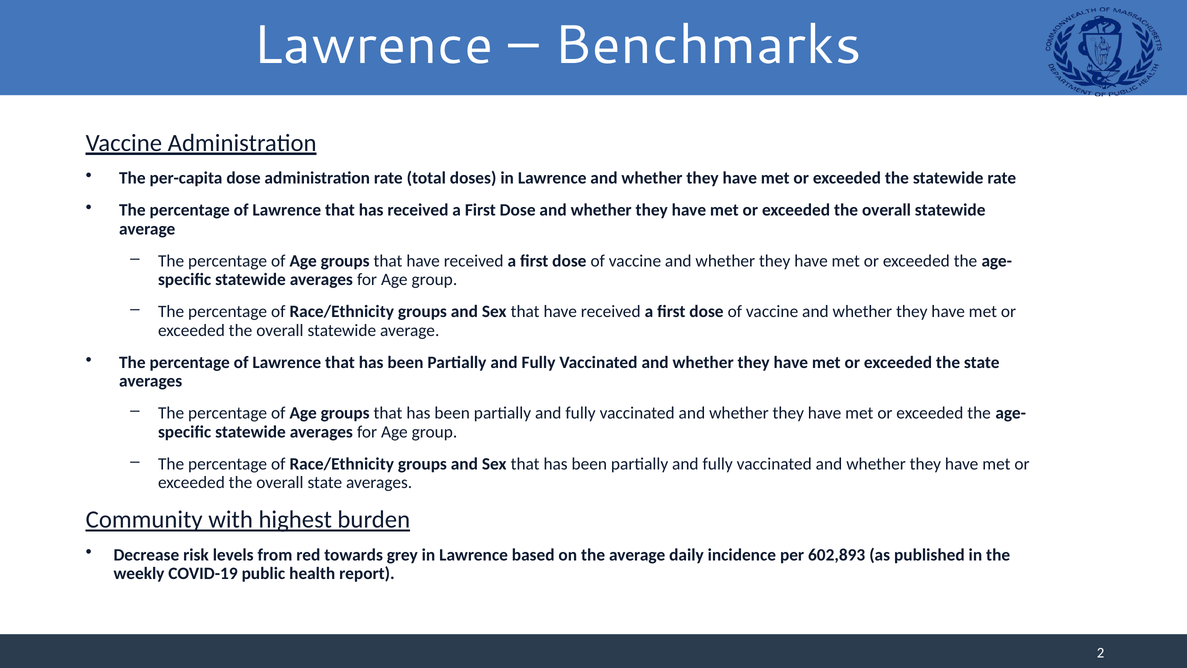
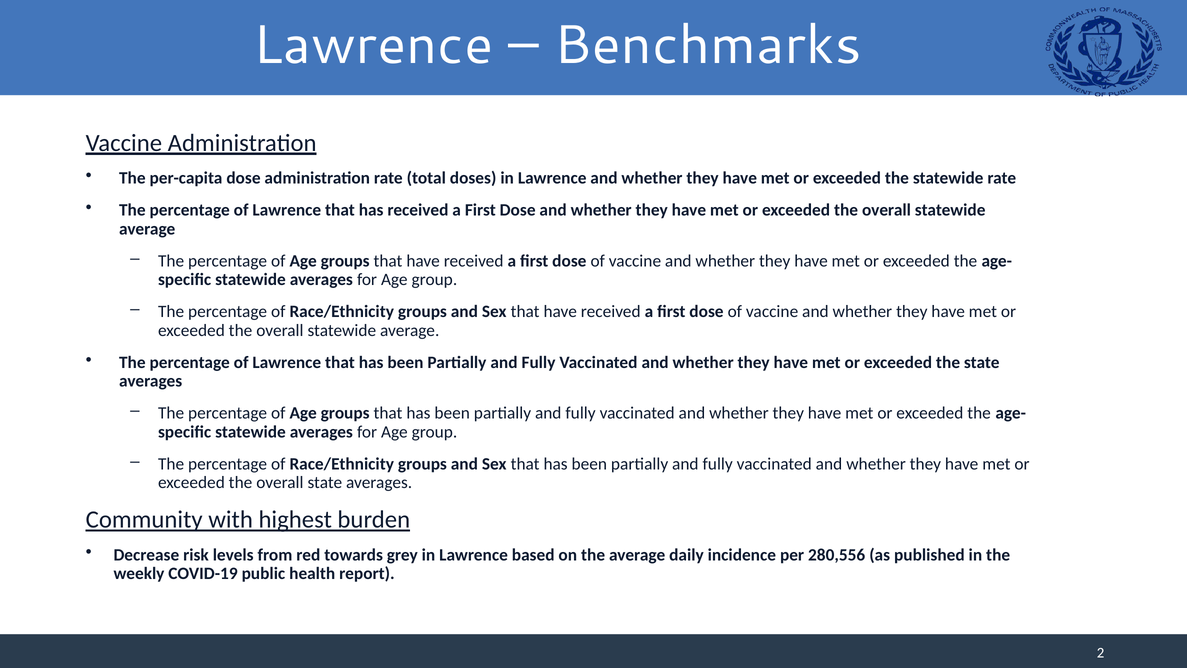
602,893: 602,893 -> 280,556 (837, 555)
